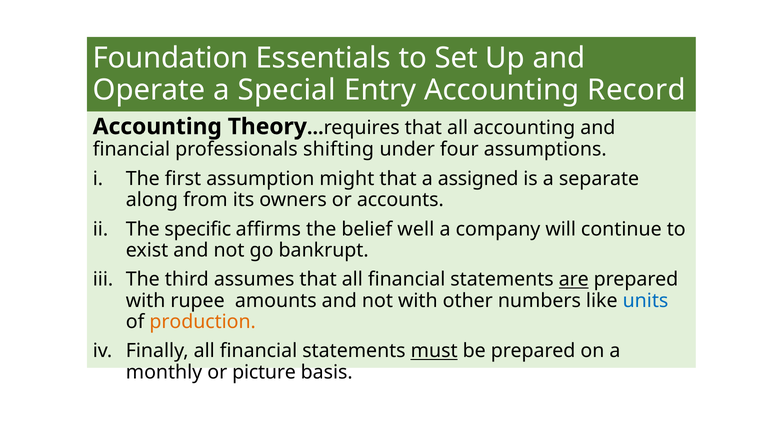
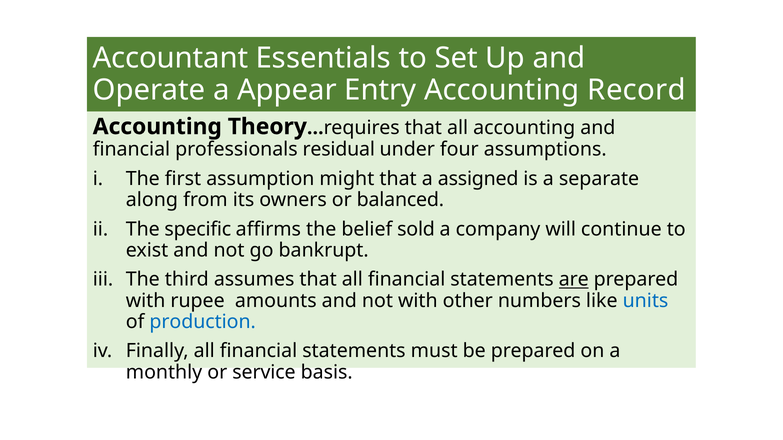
Foundation: Foundation -> Accountant (171, 58)
Special: Special -> Appear (287, 90)
shifting: shifting -> residual (339, 150)
accounts: accounts -> balanced (400, 200)
well: well -> sold (416, 229)
production colour: orange -> blue (203, 322)
must underline: present -> none (434, 351)
picture: picture -> service (264, 372)
